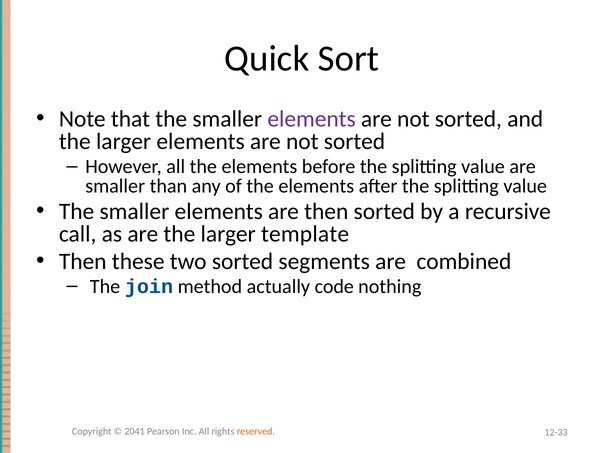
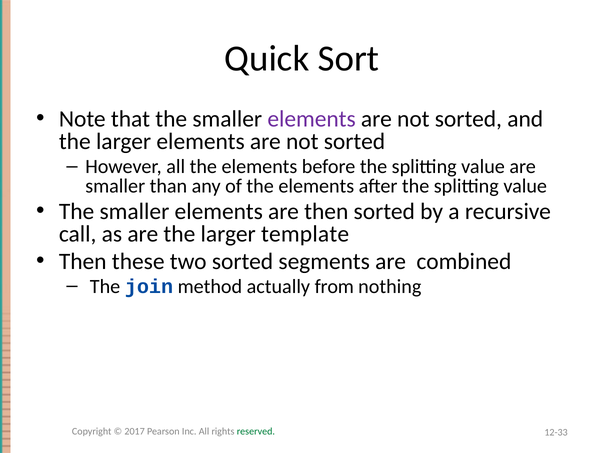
code: code -> from (334, 286)
2041: 2041 -> 2017 (135, 432)
reserved colour: orange -> green (256, 432)
